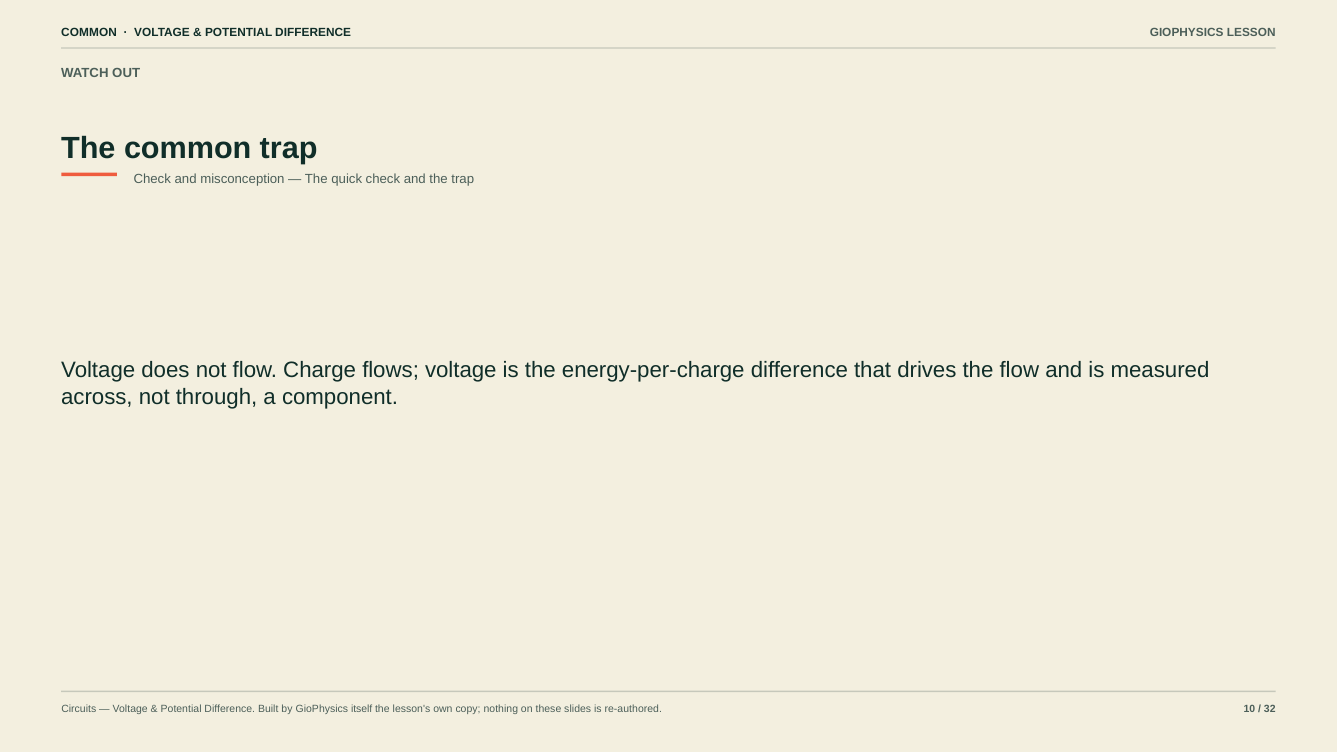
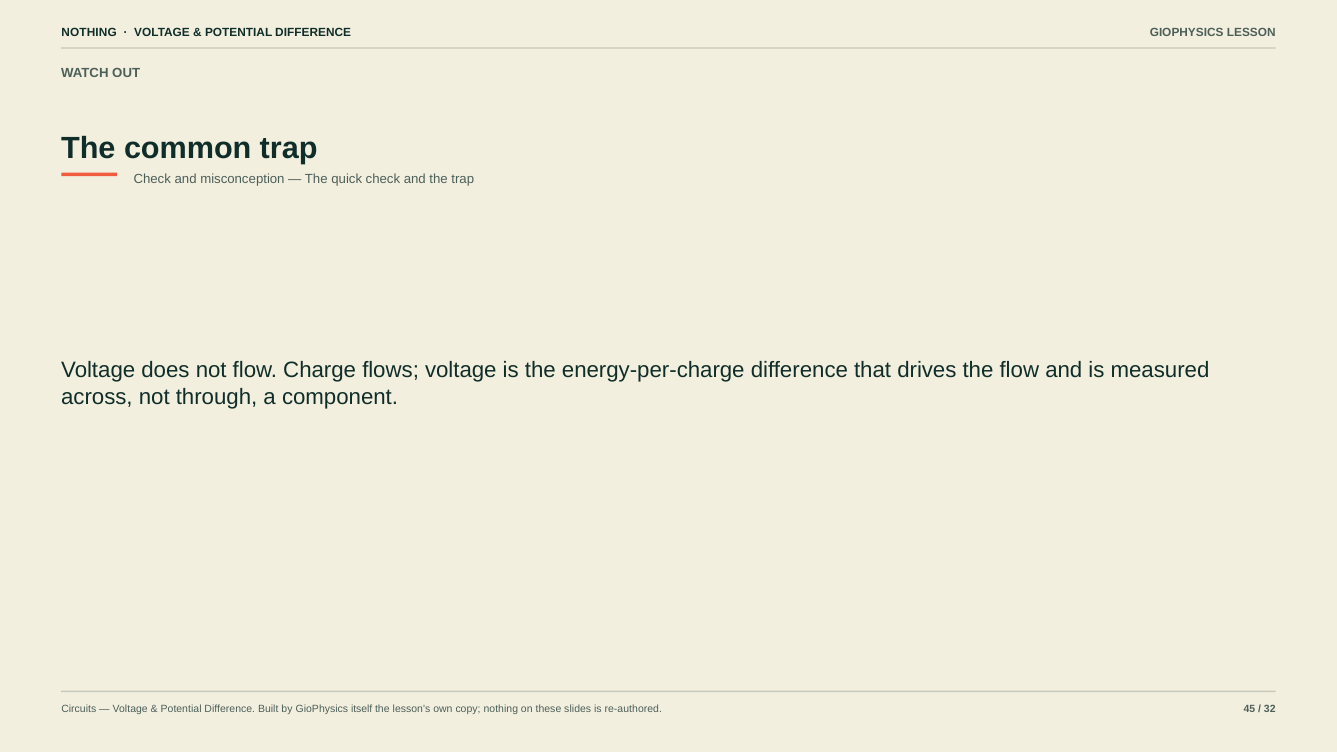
COMMON: COMMON -> NOTHING (89, 33)
10: 10 -> 45 (1249, 709)
